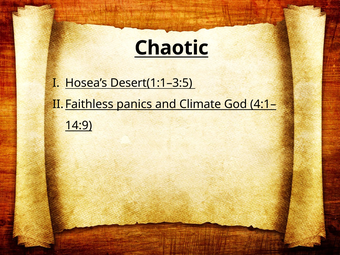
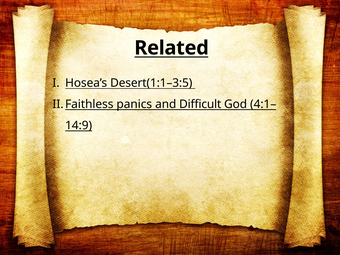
Chaotic: Chaotic -> Related (172, 48)
Climate: Climate -> Difficult (200, 104)
